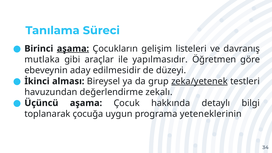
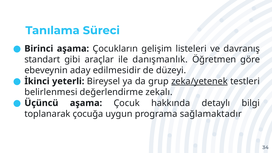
aşama underline: present -> none (73, 49)
mutlaka: mutlaka -> standart (42, 60)
yapılmasıdır: yapılmasıdır -> danışmanlık (160, 60)
alması: alması -> yeterli (68, 81)
havuzundan: havuzundan -> belirlenmesi (51, 92)
yeteneklerinin: yeteneklerinin -> sağlamaktadır (211, 114)
